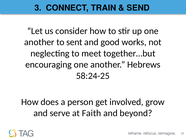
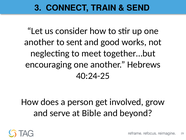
58:24-25: 58:24-25 -> 40:24-25 (93, 76)
Faith: Faith -> Bible (91, 113)
